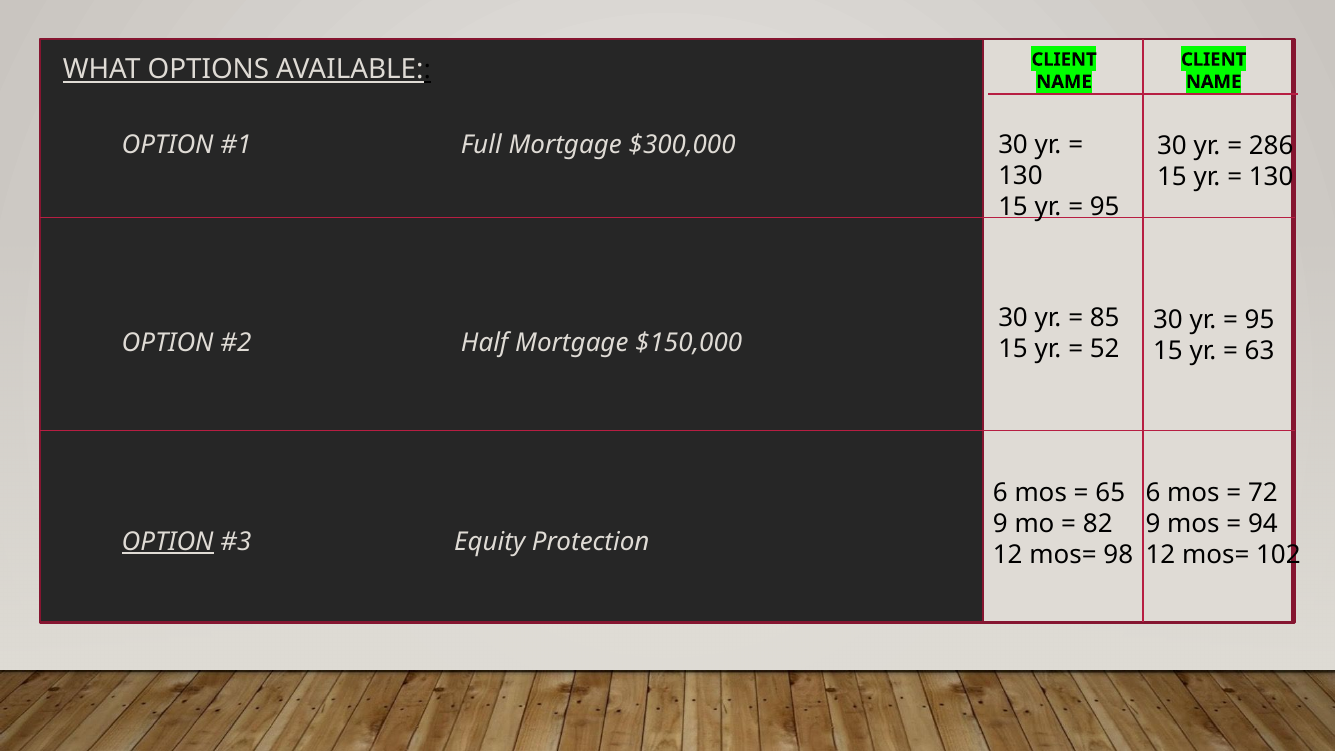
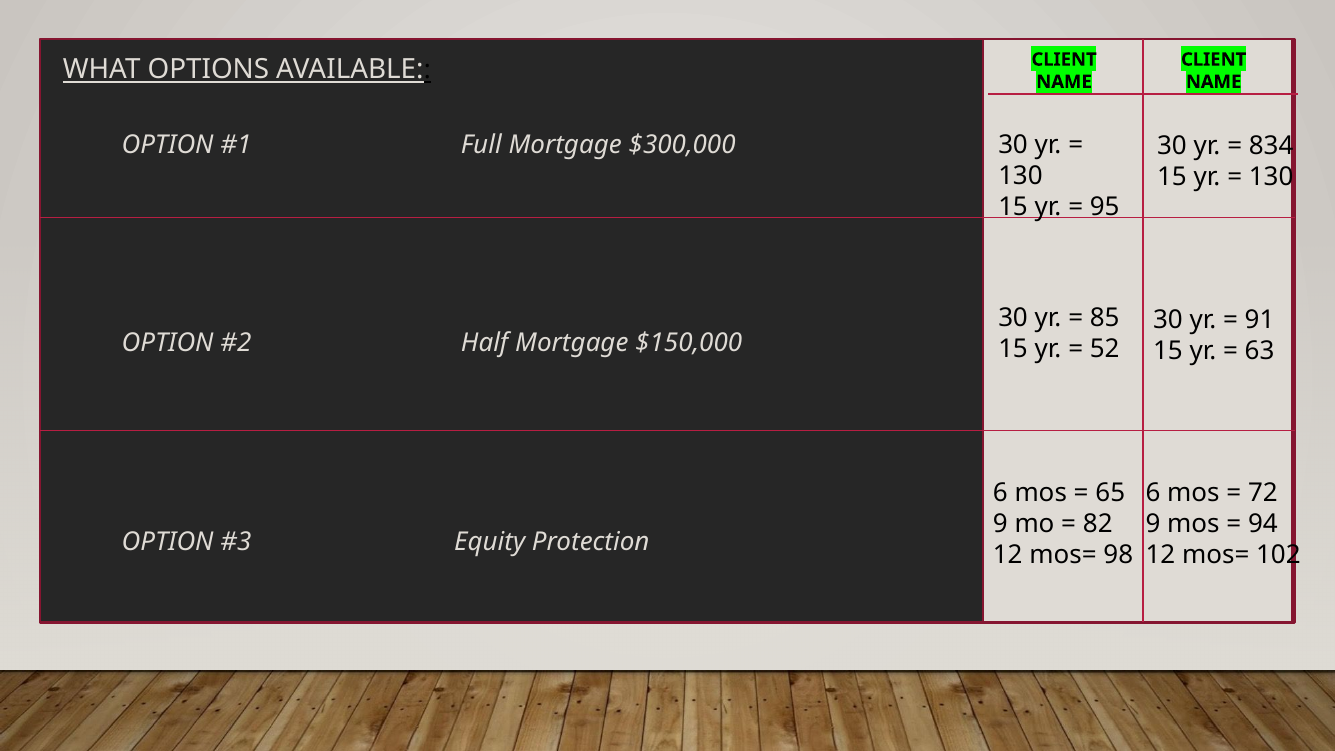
286: 286 -> 834 (1271, 146)
95: 95 -> 91 (1260, 320)
OPTION underline: present -> none (168, 542)
